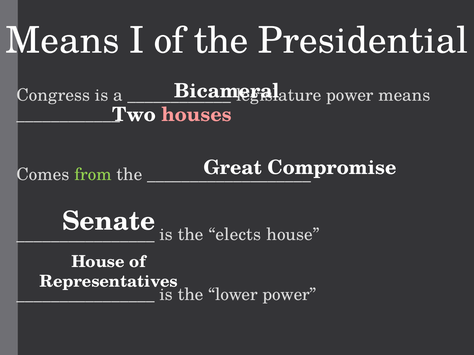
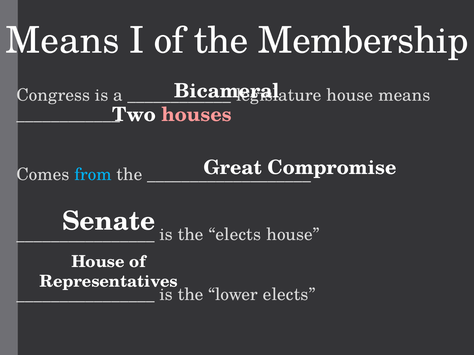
Presidential: Presidential -> Membership (363, 41)
power: power -> house (350, 95)
from colour: light green -> light blue (93, 175)
lower power: power -> elects (289, 295)
